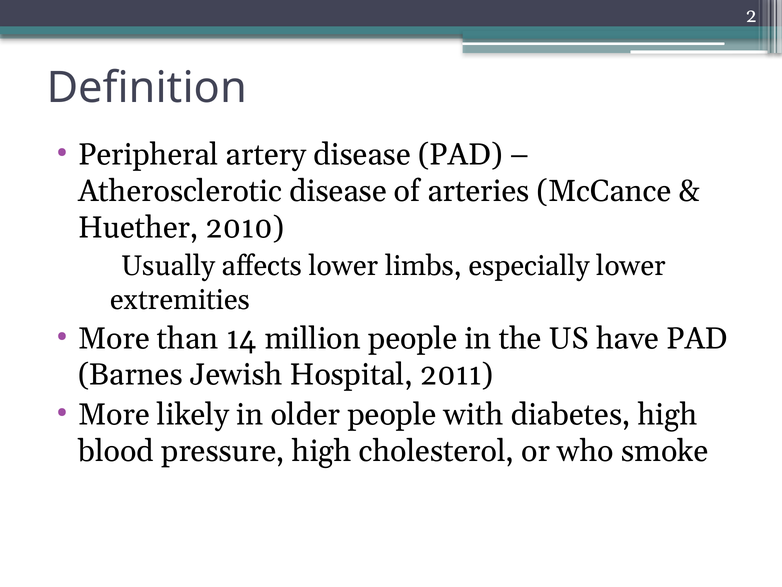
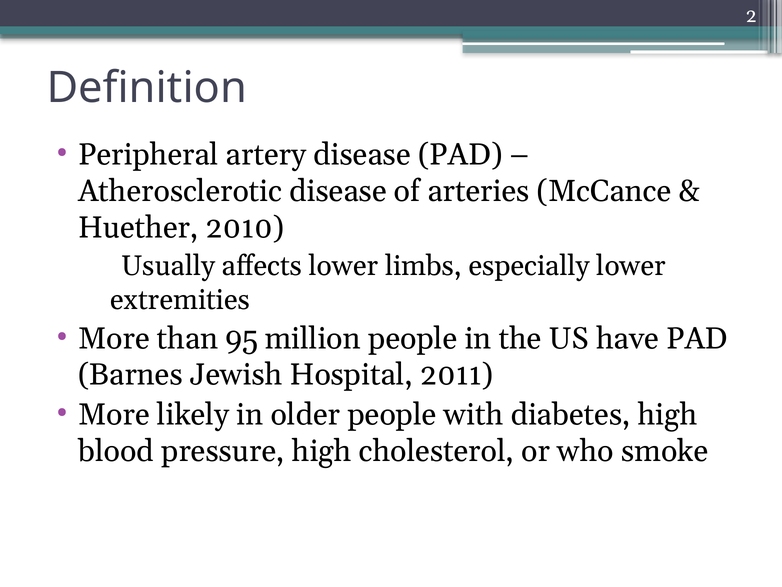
14: 14 -> 95 (242, 338)
